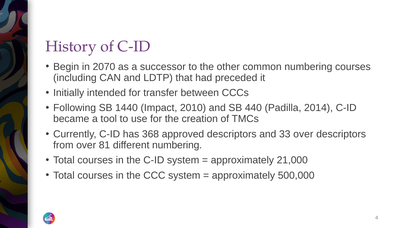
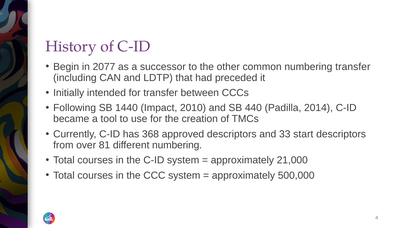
2070: 2070 -> 2077 (104, 67)
numbering courses: courses -> transfer (353, 67)
33 over: over -> start (303, 134)
